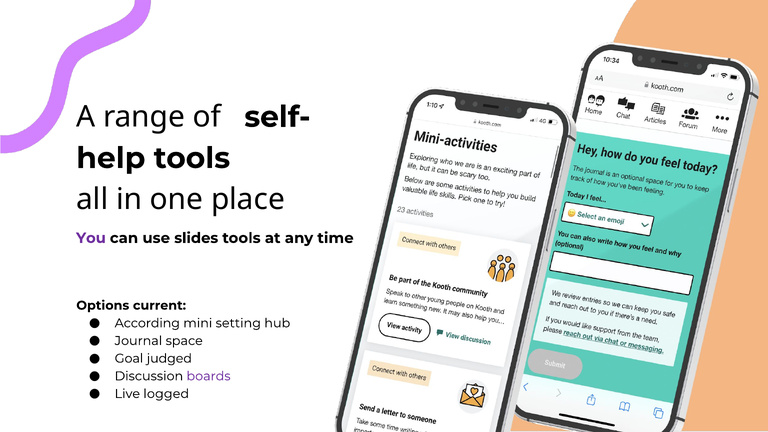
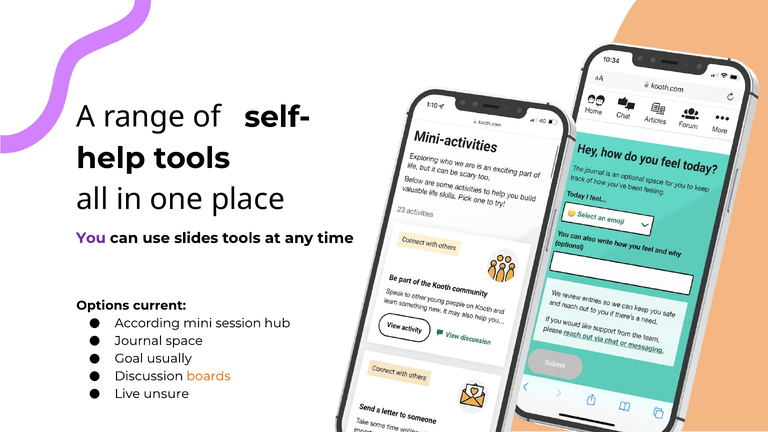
setting: setting -> session (238, 323)
judged: judged -> usually (169, 358)
boards colour: purple -> orange (209, 376)
logged: logged -> unsure (166, 394)
